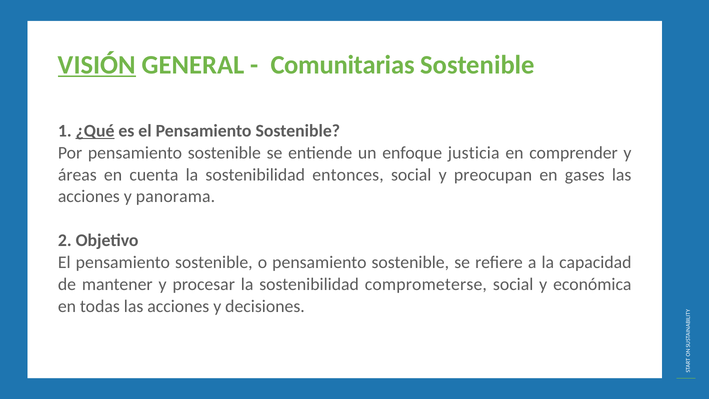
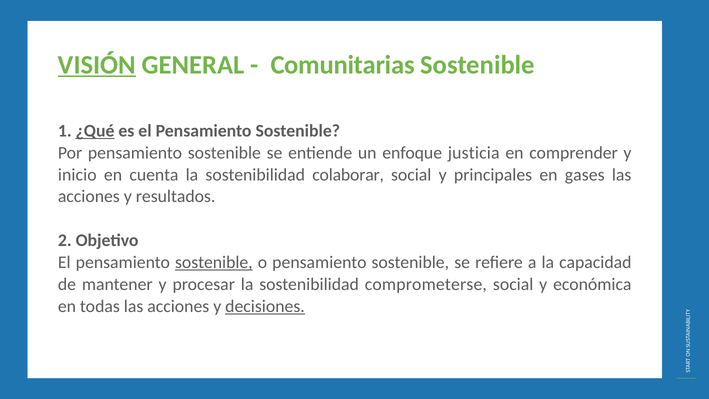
áreas: áreas -> inicio (77, 175)
entonces: entonces -> colaborar (348, 175)
preocupan: preocupan -> principales (493, 175)
panorama: panorama -> resultados (176, 197)
sostenible underline: none -> present (214, 262)
decisiones underline: none -> present (265, 306)
